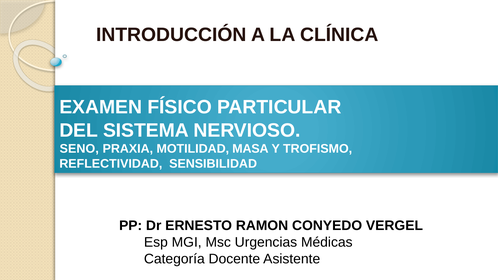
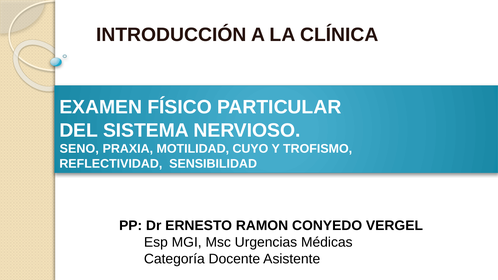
MASA: MASA -> CUYO (250, 149)
